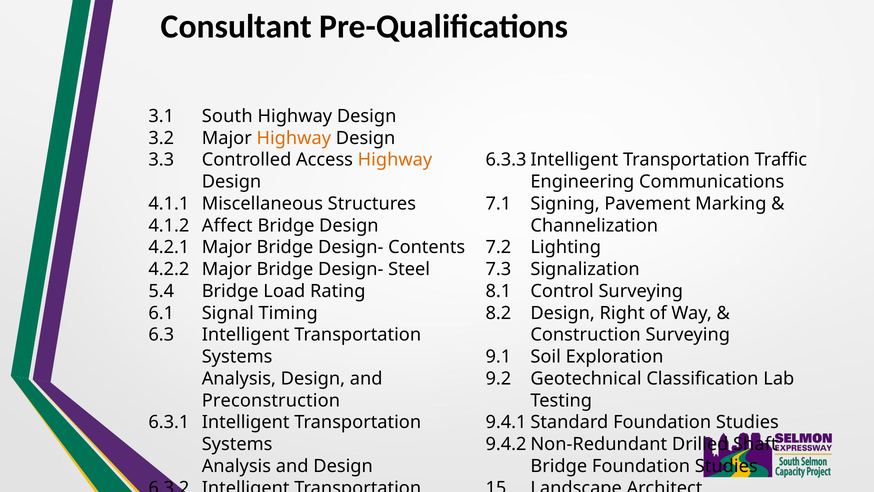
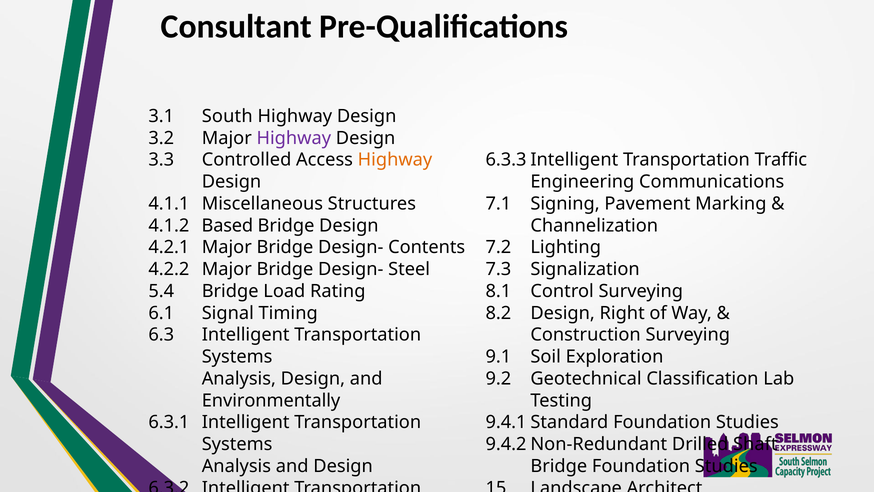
Highway colour: orange -> purple (294, 138)
Affect: Affect -> Based (227, 225)
Preconstruction: Preconstruction -> Environmentally (271, 400)
